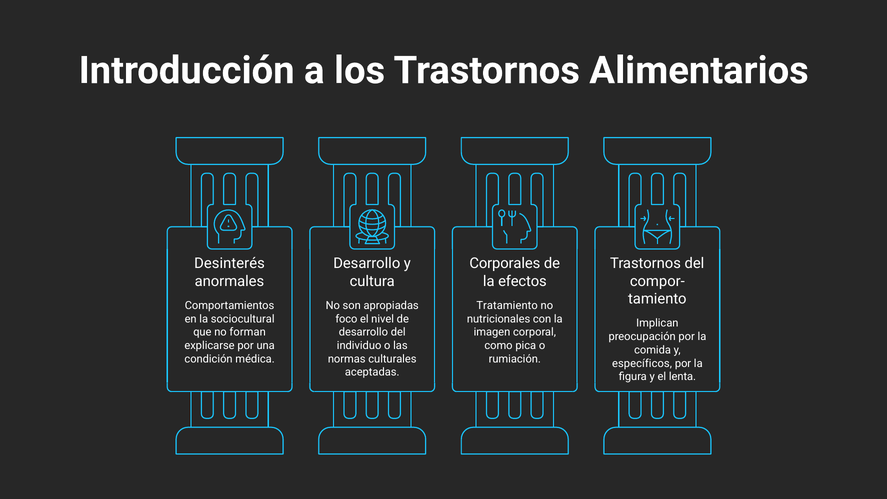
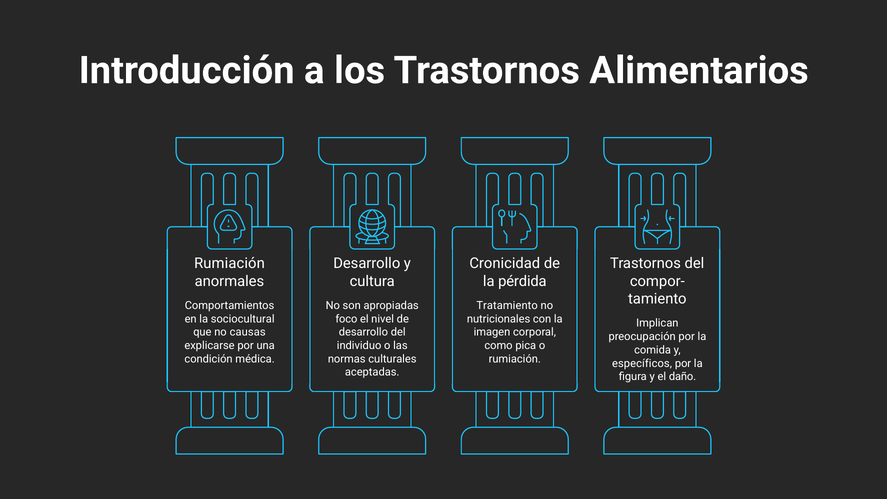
Desinterés: Desinterés -> Rumiación (229, 263)
Corporales: Corporales -> Cronicidad (505, 263)
efectos: efectos -> pérdida (522, 281)
forman: forman -> causas (248, 332)
lenta: lenta -> daño (683, 377)
